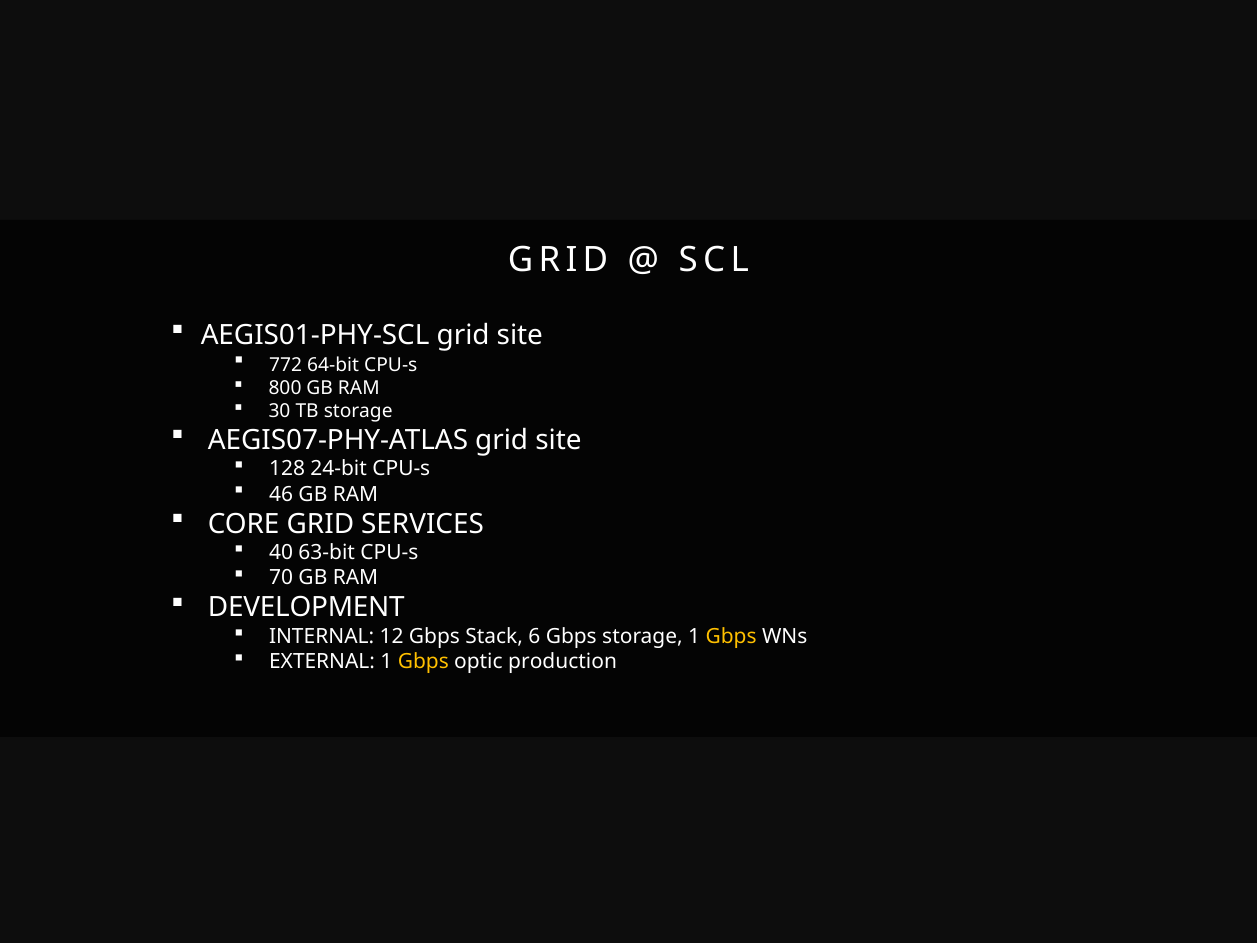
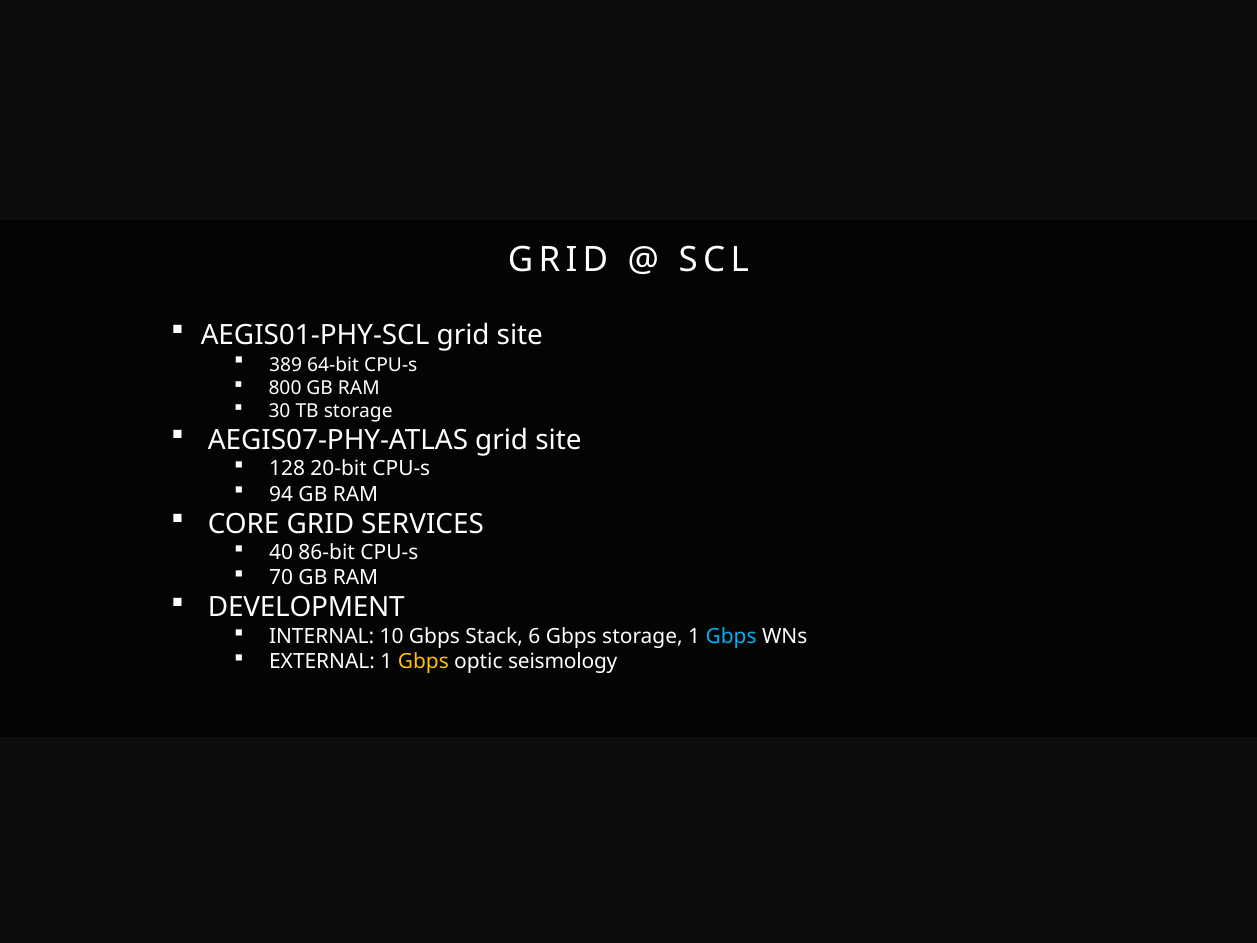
772: 772 -> 389 (286, 365)
24-bit: 24-bit -> 20-bit (339, 469)
46: 46 -> 94 (281, 494)
63-bit: 63-bit -> 86-bit (327, 553)
12: 12 -> 10 (392, 636)
Gbps colour: yellow -> light blue (731, 636)
production: production -> seismology (563, 662)
